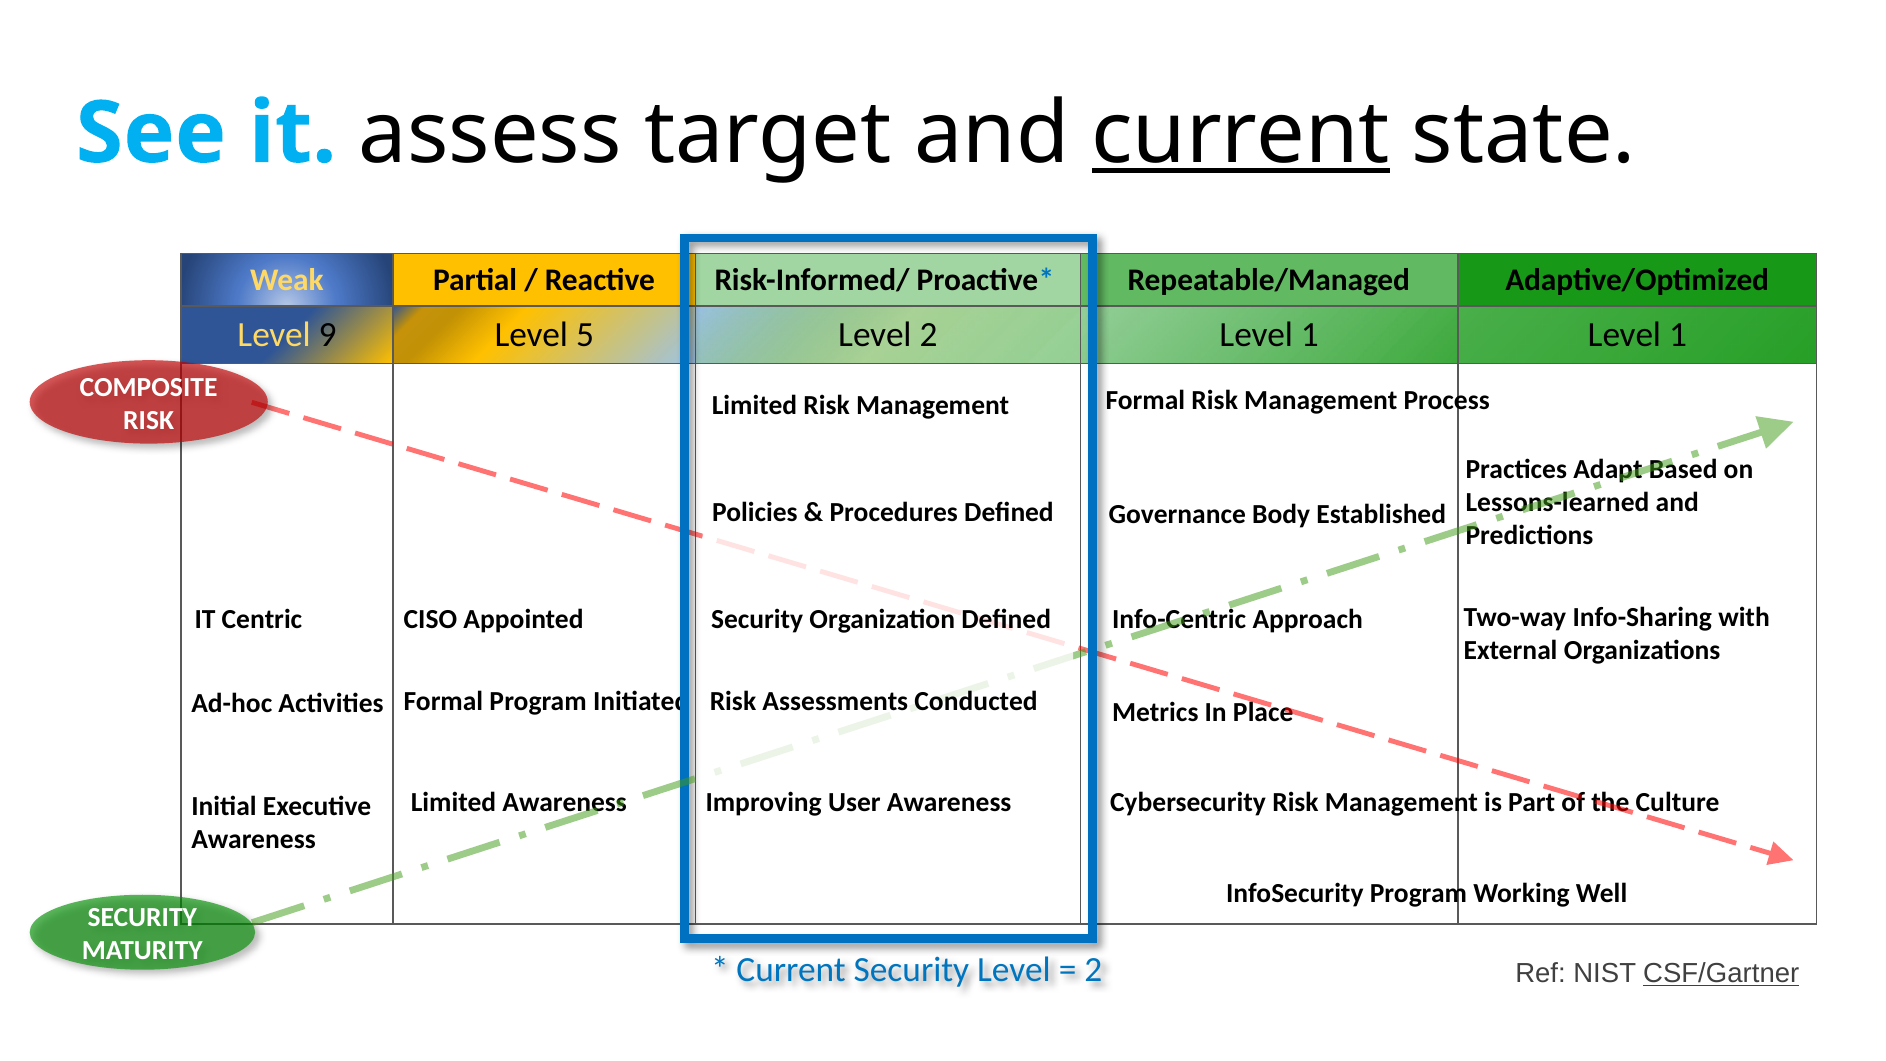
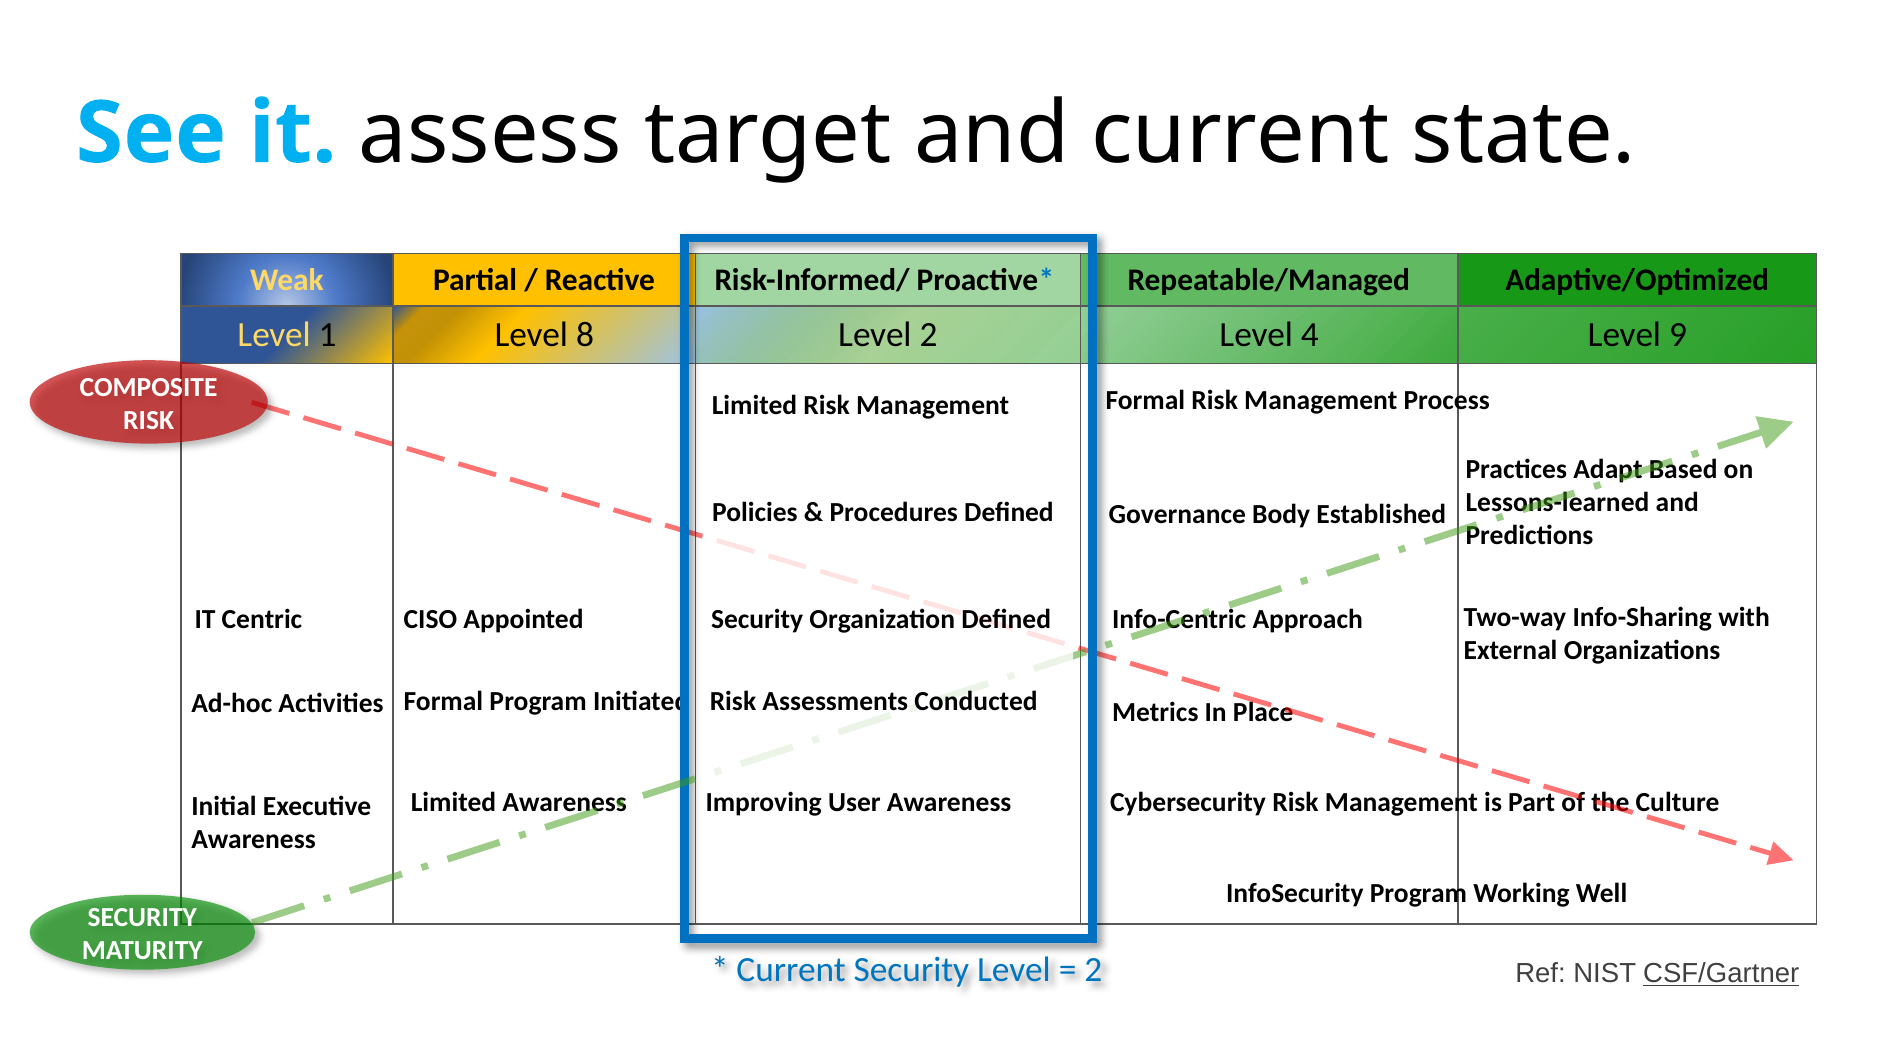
current underline: present -> none (1241, 133)
Level 9: 9 -> 1 (328, 335)
5: 5 -> 8 (585, 335)
1: 1 -> 4 (1310, 335)
1: 1 -> 9 (1678, 335)
